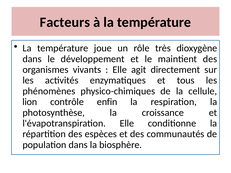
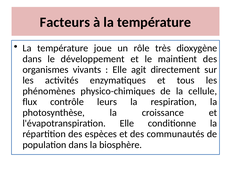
lion: lion -> flux (30, 102)
enfin: enfin -> leurs (107, 102)
